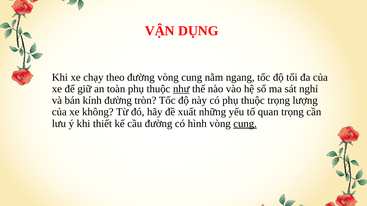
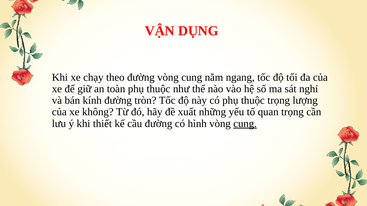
như underline: present -> none (181, 89)
